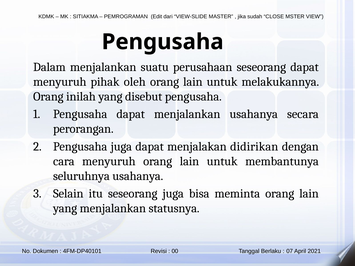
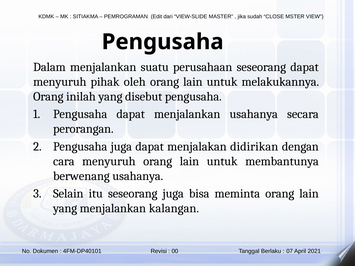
seluruhnya: seluruhnya -> berwenang (81, 176)
statusnya: statusnya -> kalangan (174, 208)
